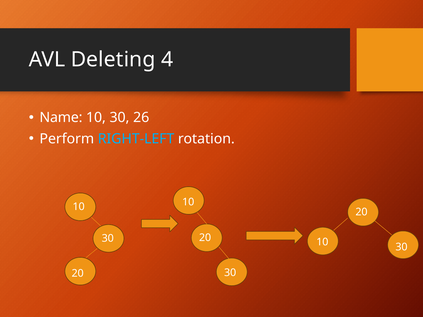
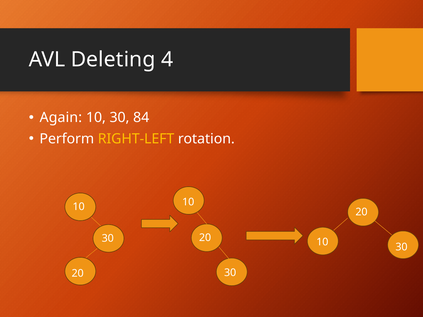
Name: Name -> Again (61, 118)
26: 26 -> 84 (141, 118)
RIGHT-LEFT colour: light blue -> yellow (136, 139)
